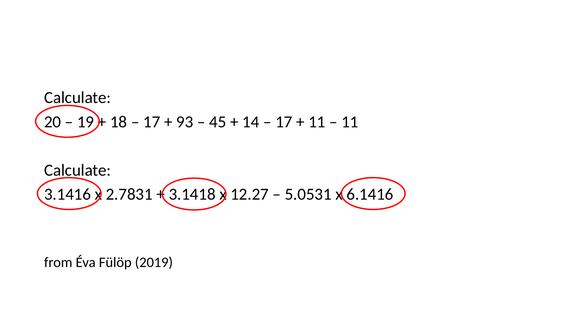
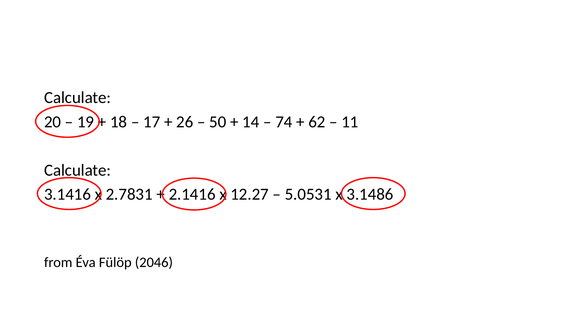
93: 93 -> 26 (185, 122)
45: 45 -> 50 (218, 122)
17: 17 -> 74 (284, 122)
11: 11 -> 62 (317, 122)
3.1418: 3.1418 -> 2.1416 (192, 194)
6.1416: 6.1416 -> 3.1486 (370, 194)
2019: 2019 -> 2046 (154, 263)
